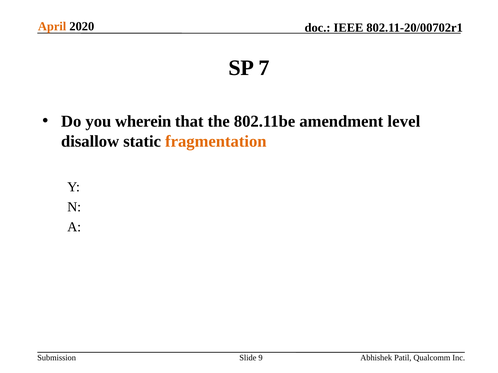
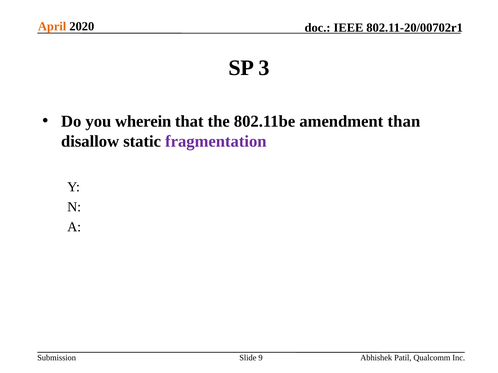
7: 7 -> 3 (264, 68)
level: level -> than (404, 122)
fragmentation colour: orange -> purple (216, 141)
